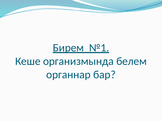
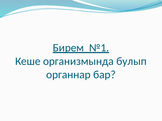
белем: белем -> булып (131, 61)
